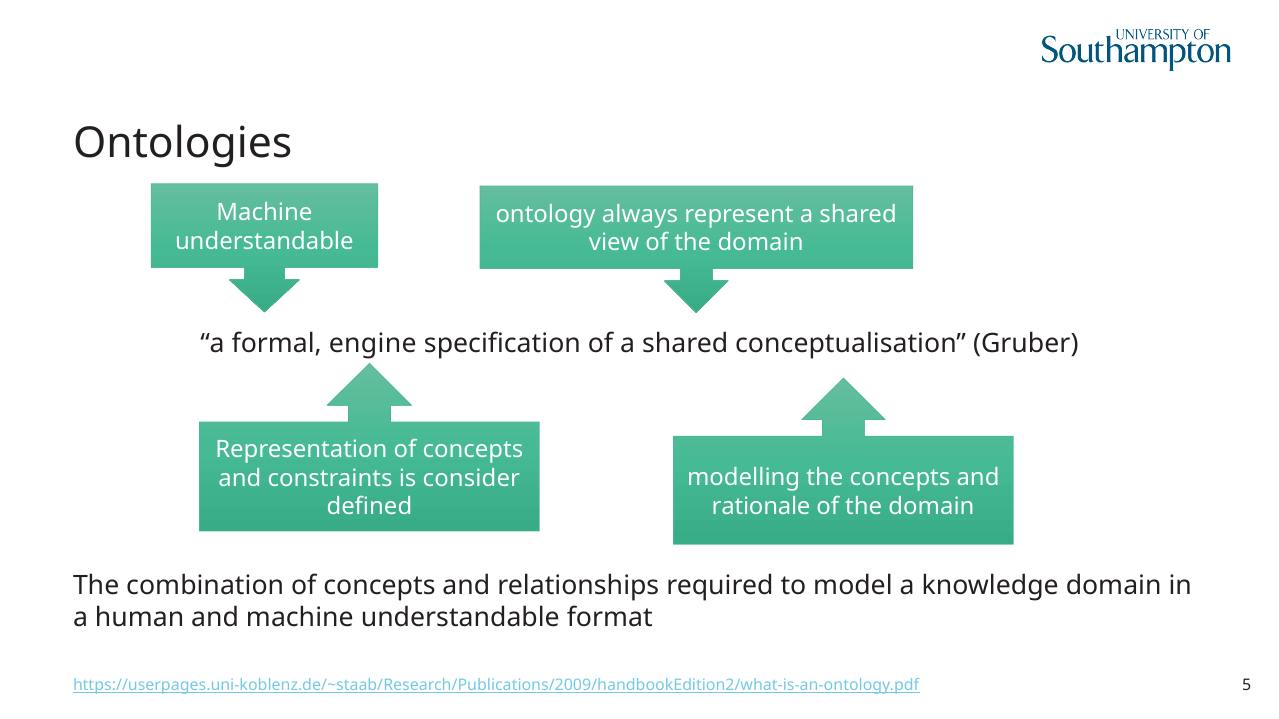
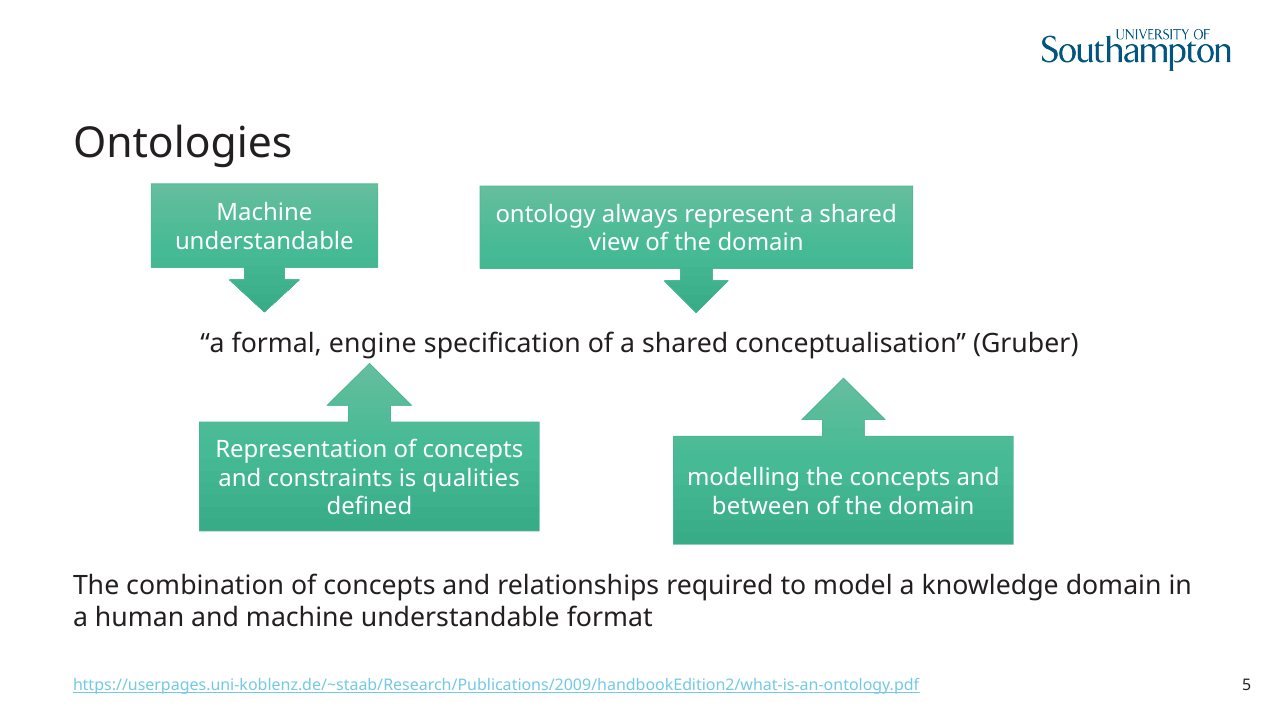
consider: consider -> qualities (471, 479)
rationale: rationale -> between (761, 507)
